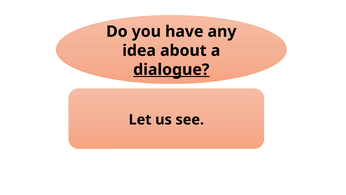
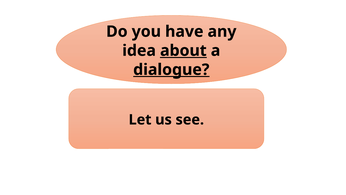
about underline: none -> present (183, 51)
